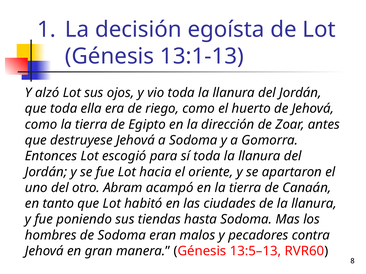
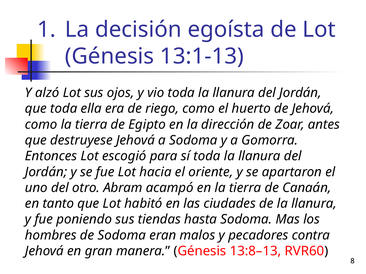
13:5–13: 13:5–13 -> 13:8–13 (256, 251)
